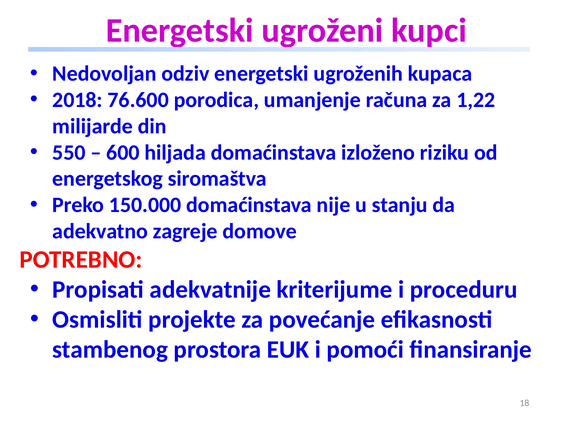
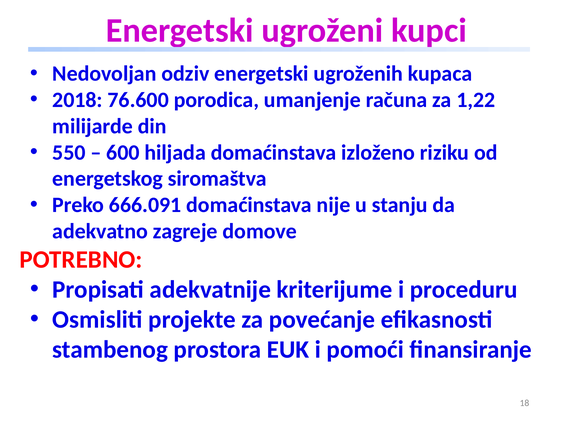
150.000: 150.000 -> 666.091 (145, 205)
